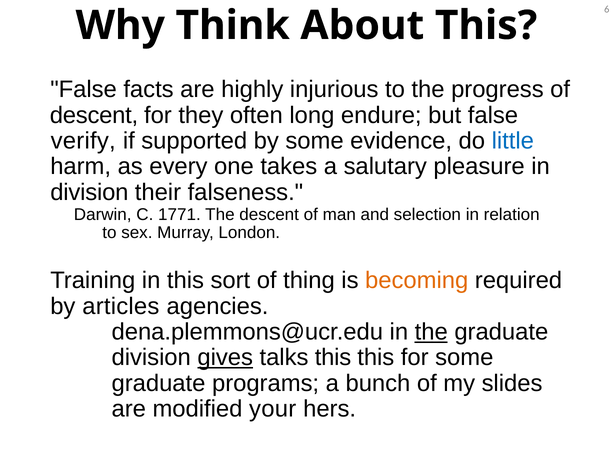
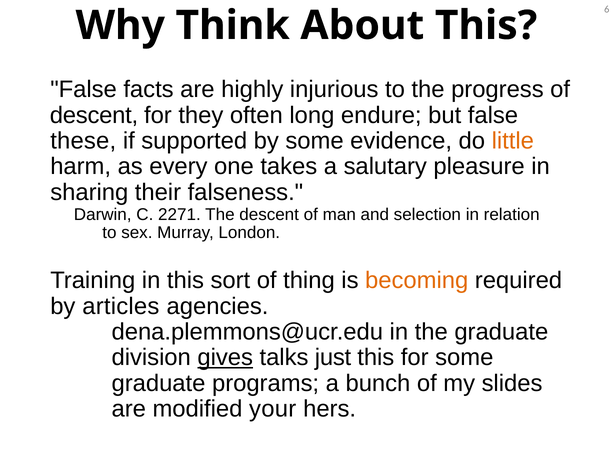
verify: verify -> these (83, 141)
little colour: blue -> orange (513, 141)
division: division -> sharing (89, 193)
1771: 1771 -> 2271 (179, 215)
the underline: present -> none (431, 332)
talks this: this -> just (333, 358)
